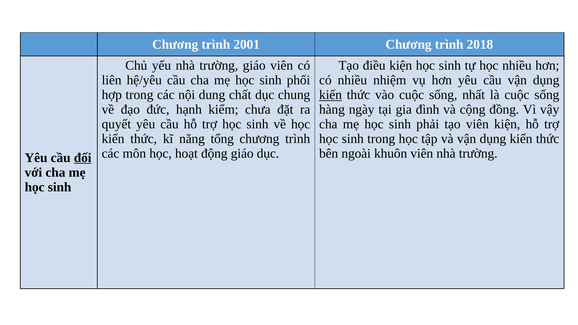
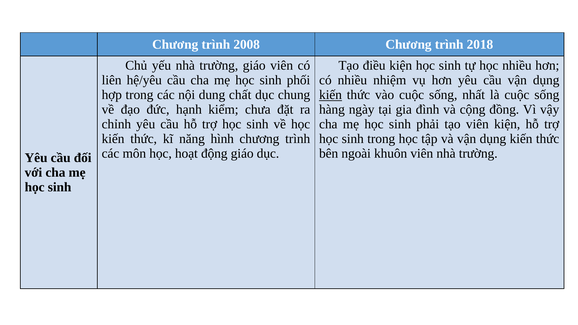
2001: 2001 -> 2008 (247, 44)
quyết: quyết -> chỉnh (116, 124)
tổng: tổng -> hình (222, 139)
đối underline: present -> none (83, 158)
